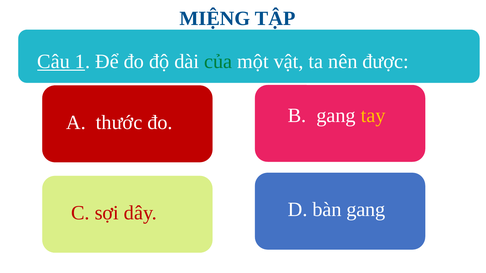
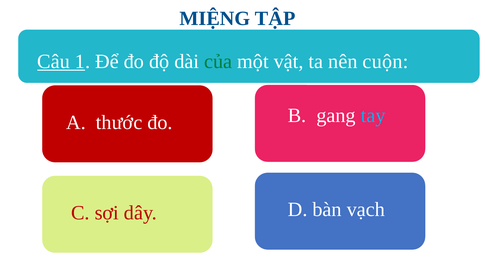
được: được -> cuộn (385, 61)
tay colour: yellow -> light blue (373, 116)
bàn gang: gang -> vạch (366, 210)
